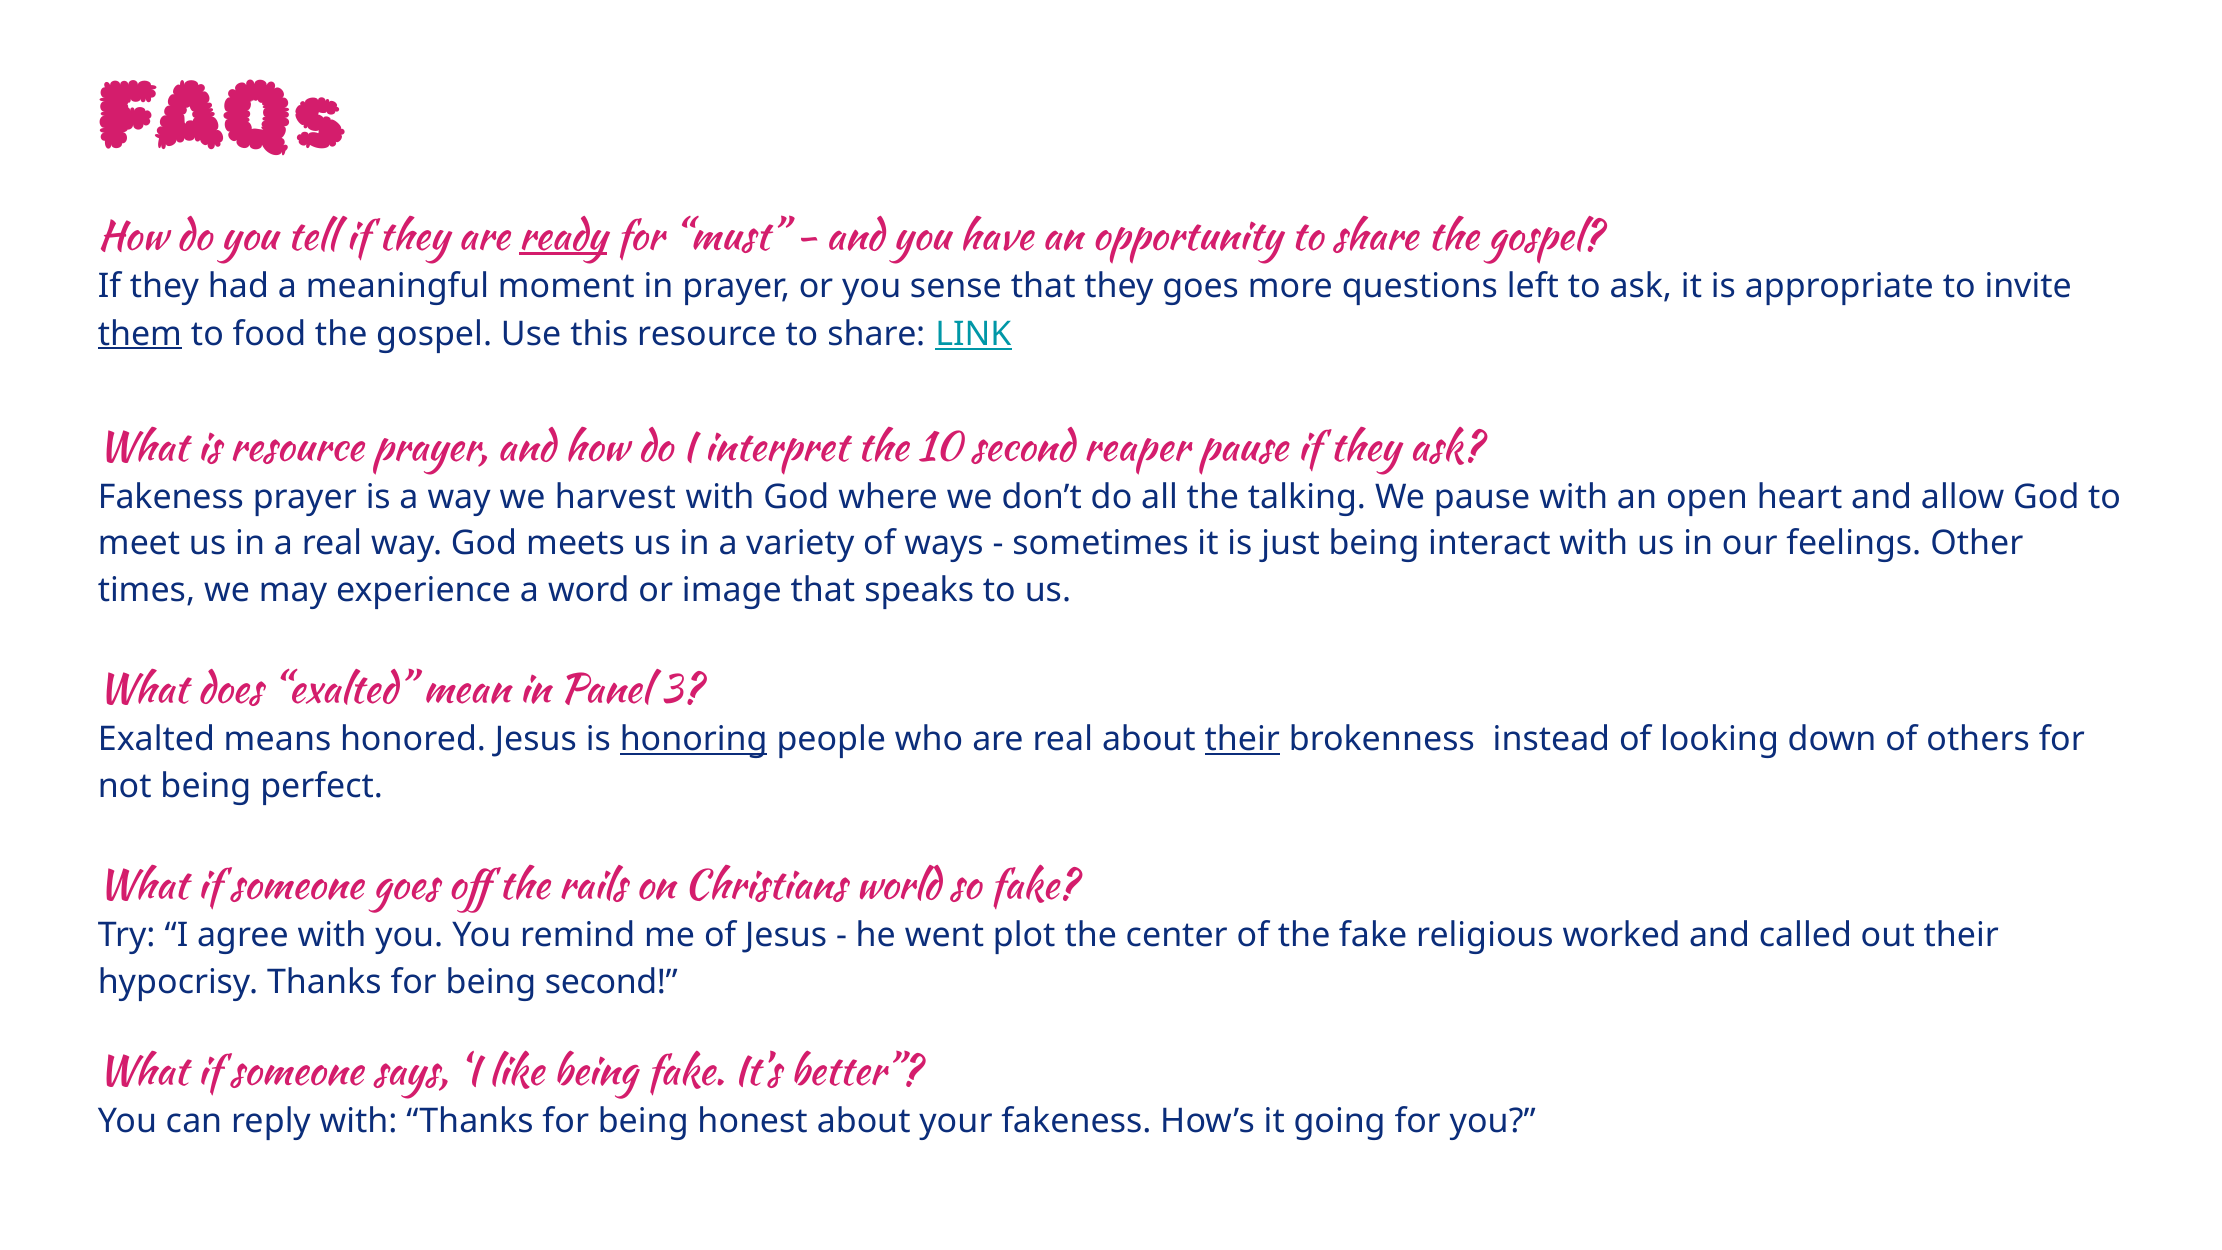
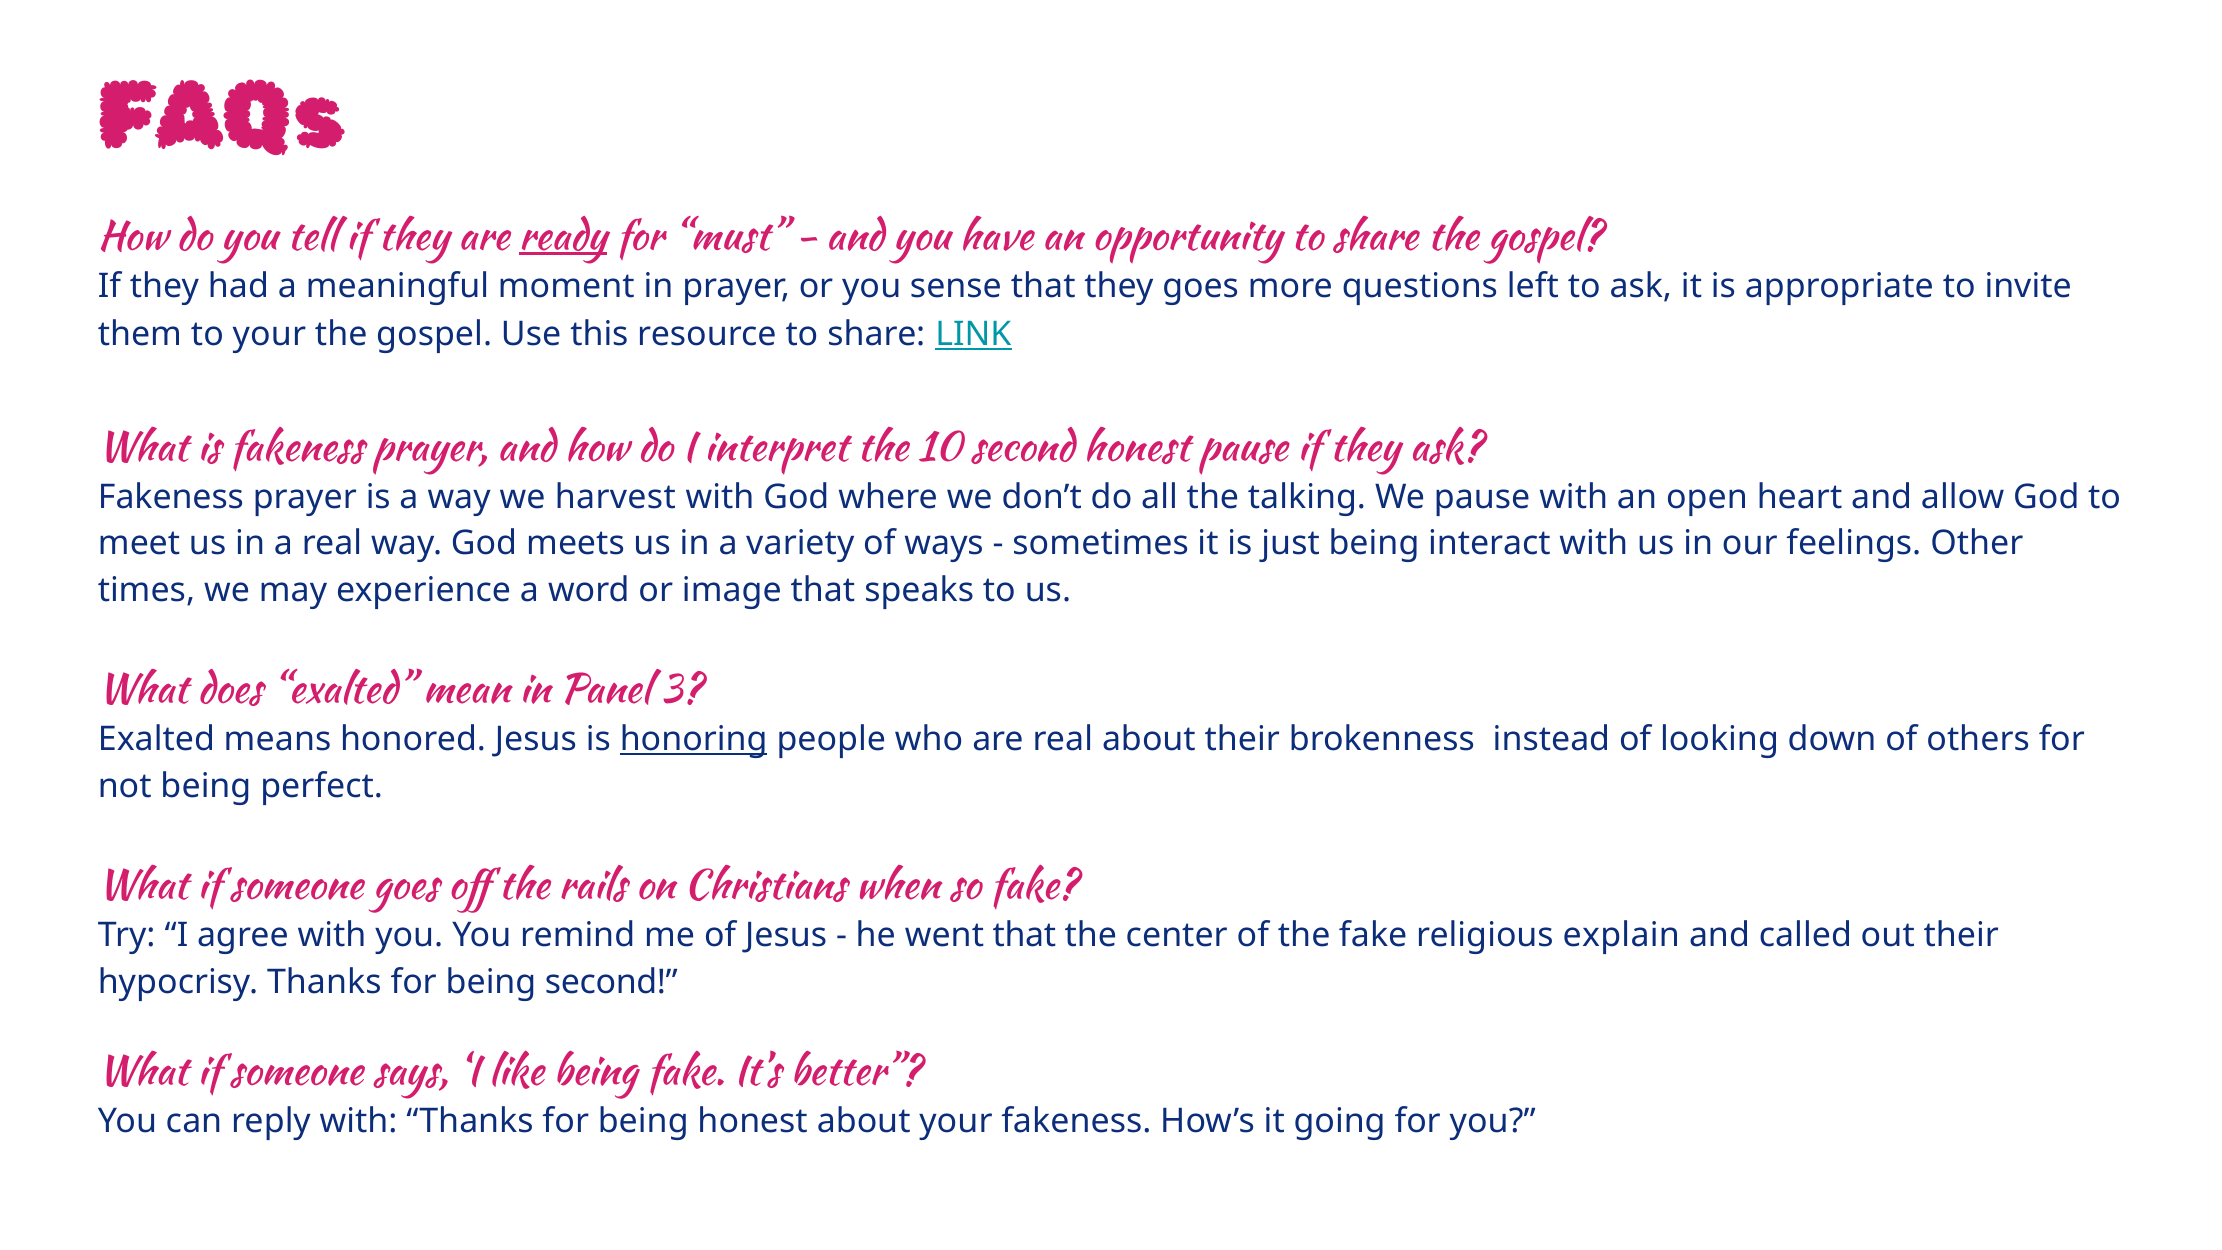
them underline: present -> none (140, 334)
to food: food -> your (269, 334)
is resource: resource -> fakeness (297, 447)
second reaper: reaper -> honest (1136, 447)
their underline: present -> none (1242, 739)
world: world -> when (898, 885)
went plot: plot -> that (1024, 935)
worked: worked -> explain (1621, 935)
